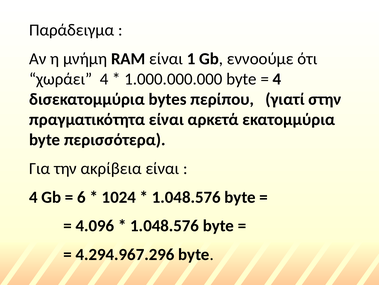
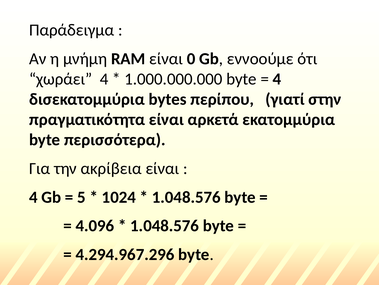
1: 1 -> 0 (191, 59)
6: 6 -> 5 (81, 197)
